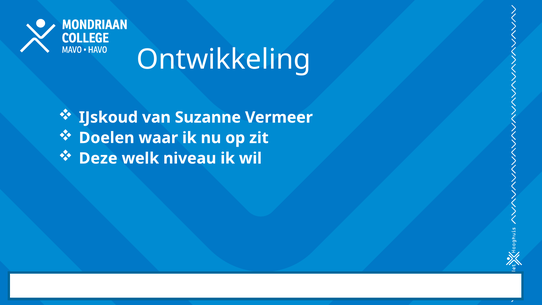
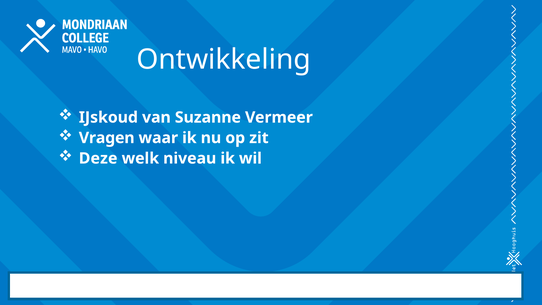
Doelen: Doelen -> Vragen (107, 138)
